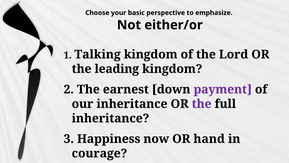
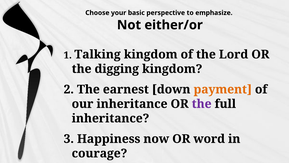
leading: leading -> digging (117, 69)
payment colour: purple -> orange (223, 89)
hand: hand -> word (209, 139)
